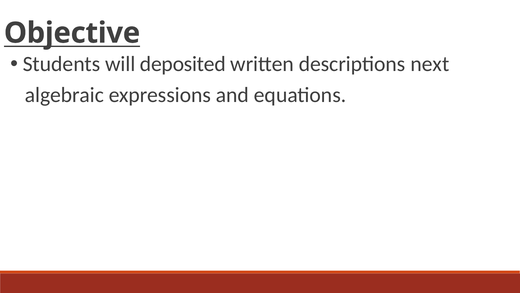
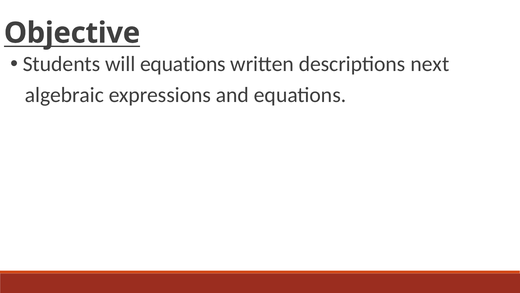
will deposited: deposited -> equations (183, 64)
